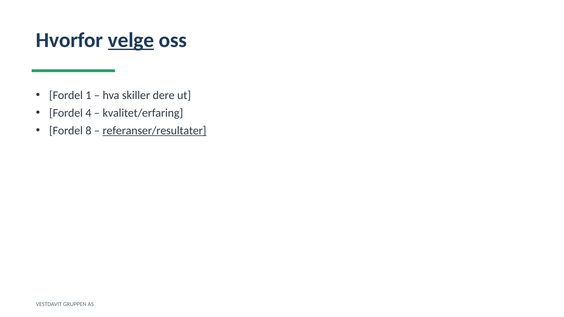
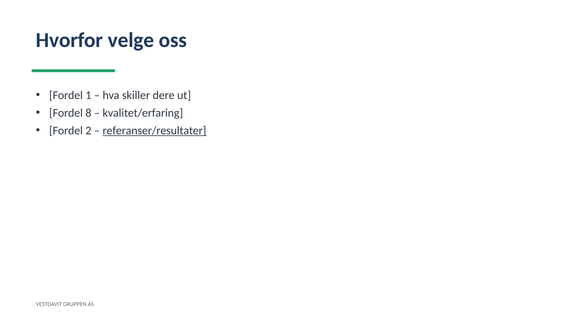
velge underline: present -> none (131, 40)
4: 4 -> 8 (88, 113)
8: 8 -> 2 (88, 131)
